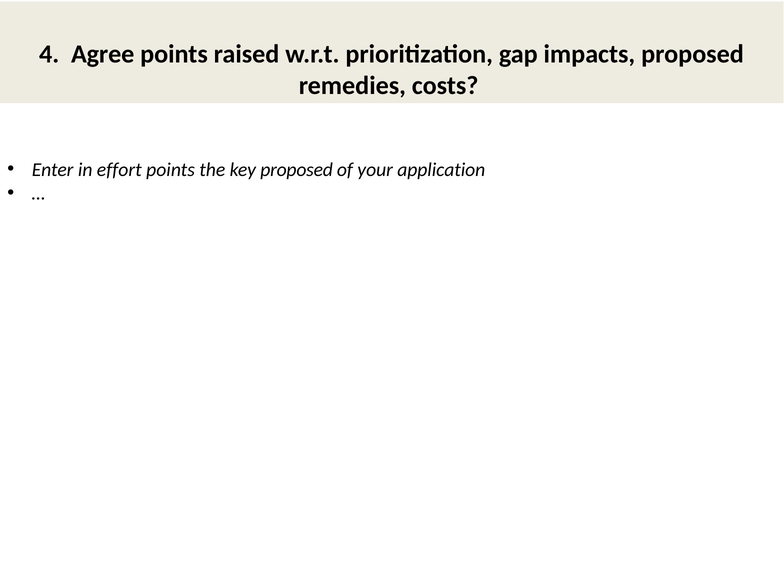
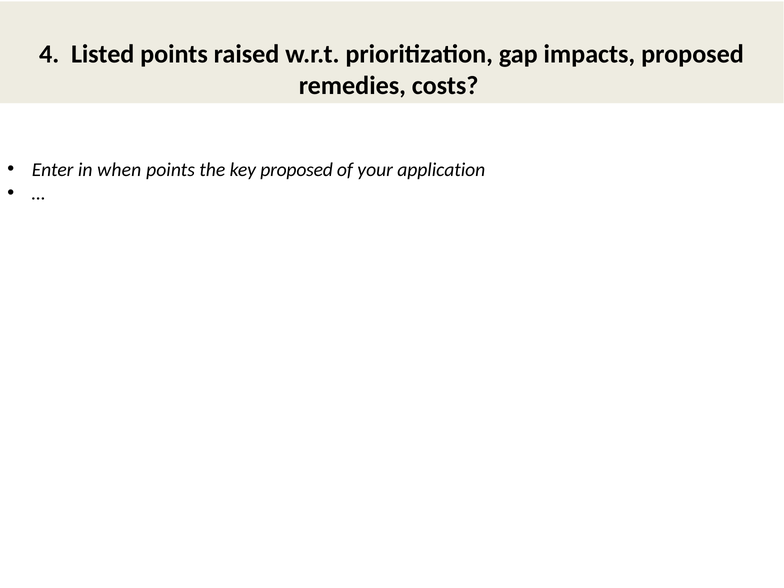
Agree: Agree -> Listed (103, 54)
effort: effort -> when (119, 170)
